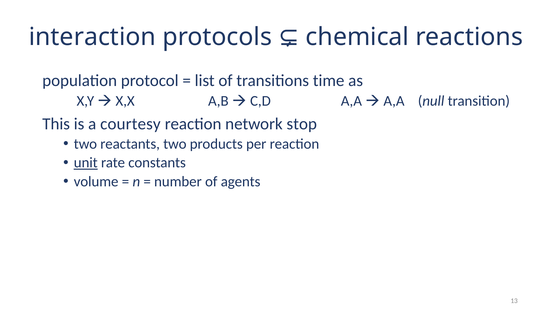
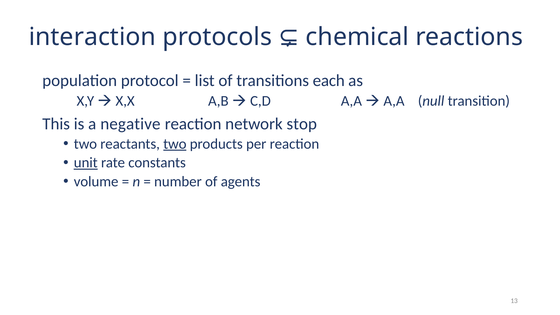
time: time -> each (329, 81)
courtesy: courtesy -> negative (130, 124)
two underline: none -> present (175, 144)
